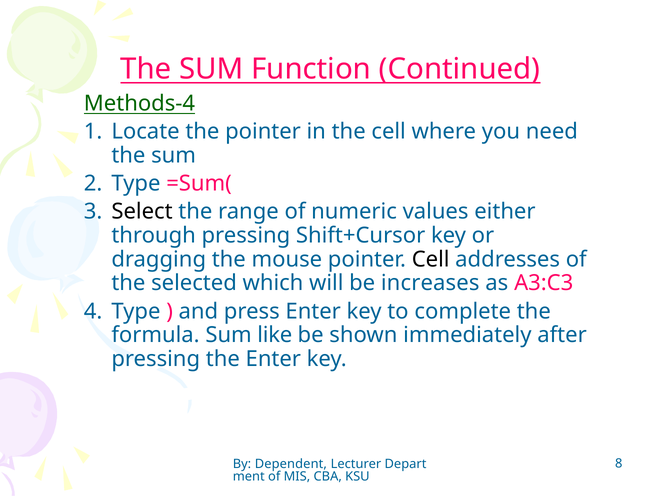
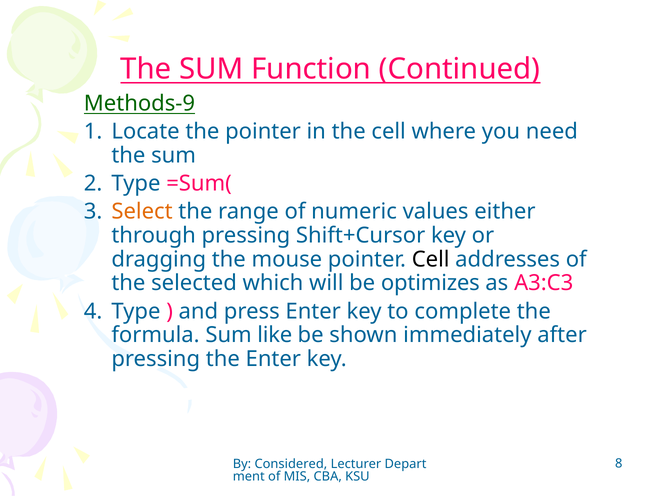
Methods-4: Methods-4 -> Methods-9 (139, 103)
Select colour: black -> orange (142, 212)
increases: increases -> optimizes (430, 283)
Dependent: Dependent -> Considered (291, 464)
